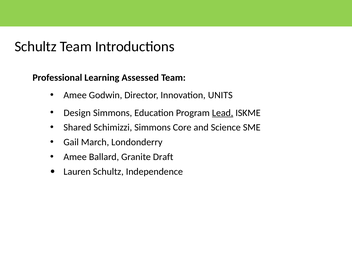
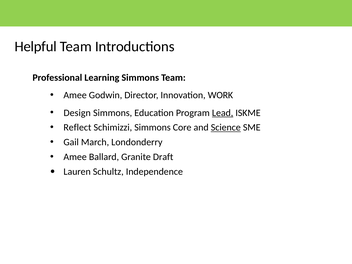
Schultz: Schultz -> Helpful (36, 47)
Learning Assessed: Assessed -> Simmons (140, 78)
UNITS: UNITS -> WORK (220, 95)
Shared: Shared -> Reflect (77, 127)
Science underline: none -> present (226, 127)
